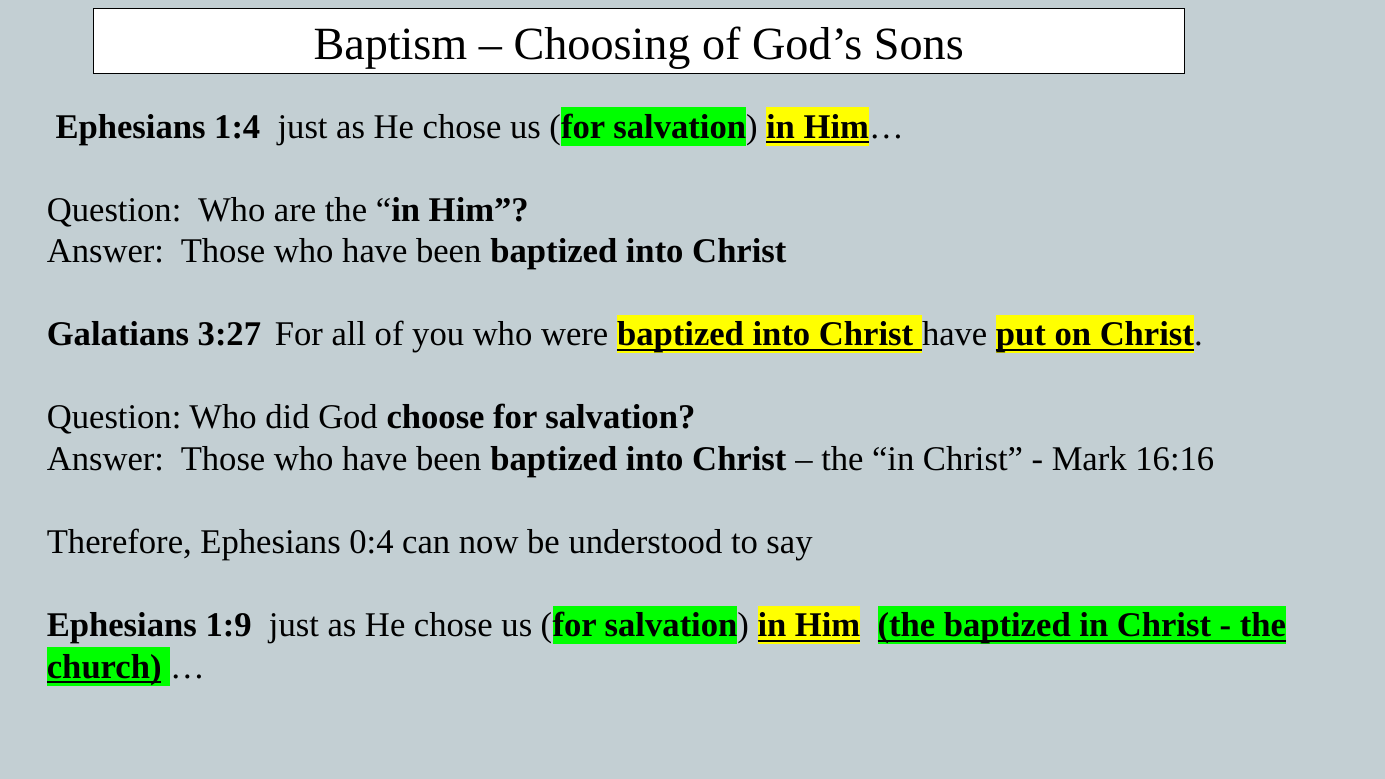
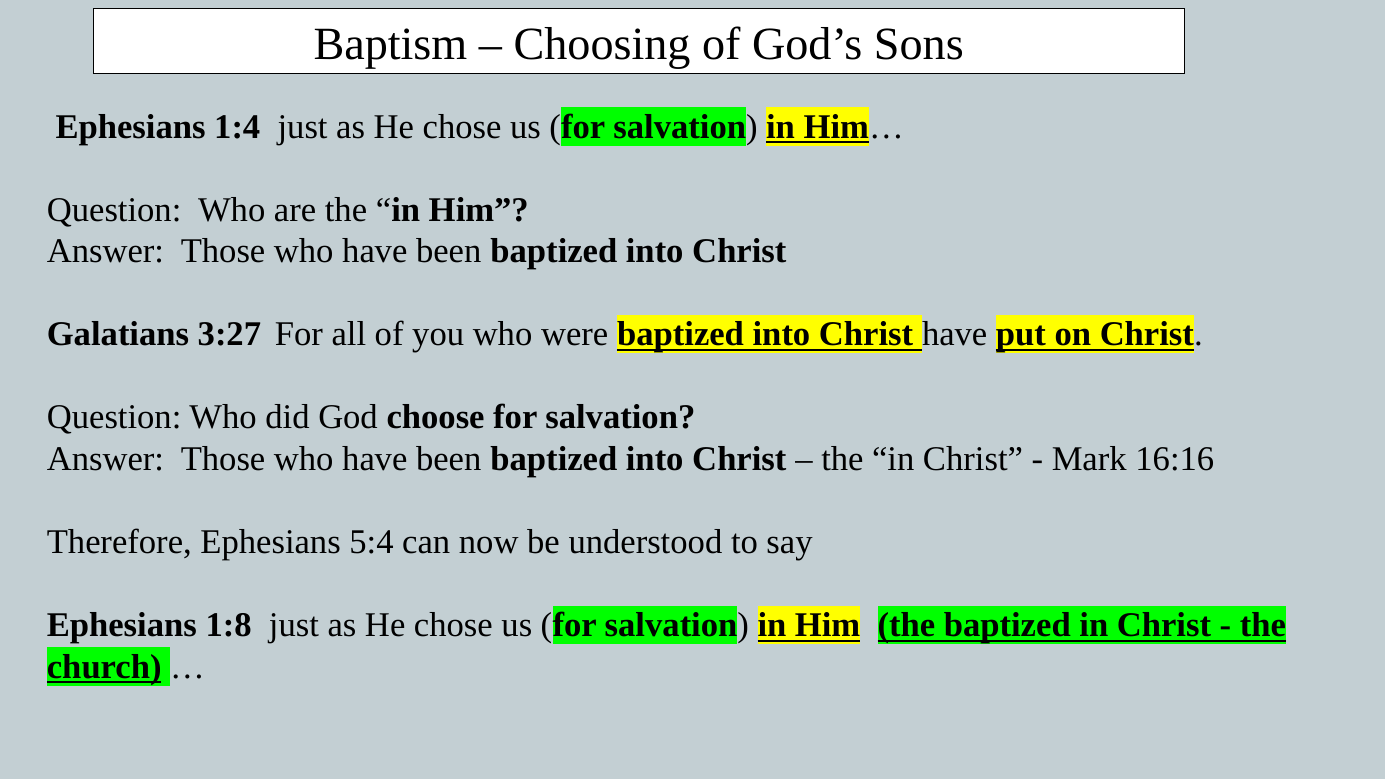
0:4: 0:4 -> 5:4 (371, 542)
1:9: 1:9 -> 1:8 (229, 625)
